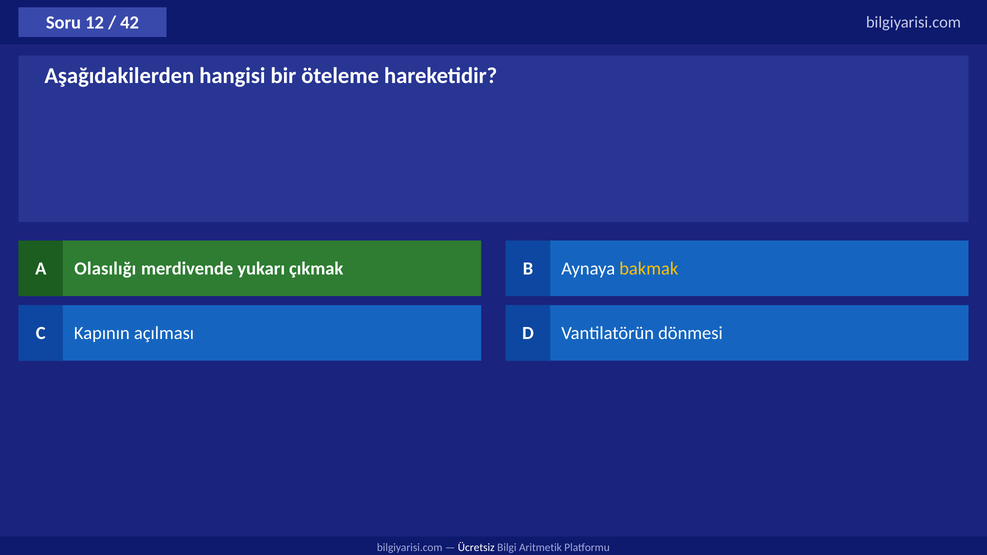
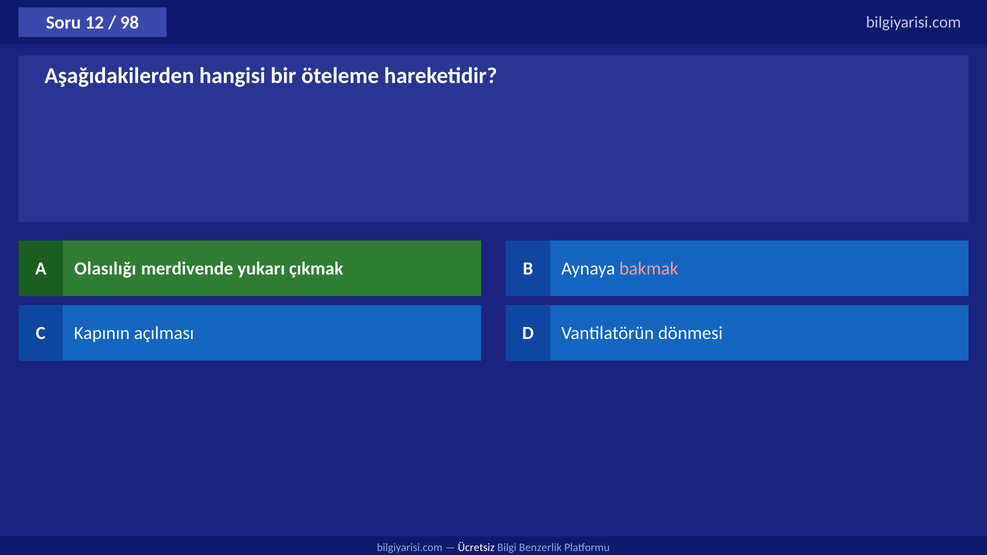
42: 42 -> 98 (130, 23)
bakmak colour: yellow -> pink (649, 269)
Aritmetik: Aritmetik -> Benzerlik (540, 547)
